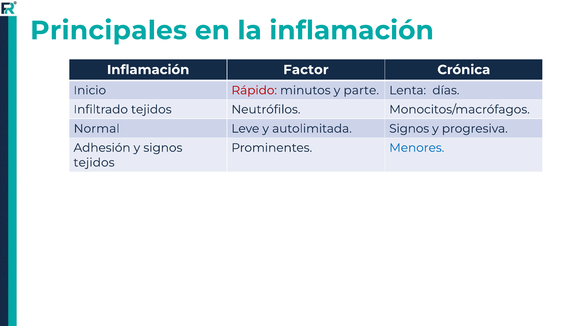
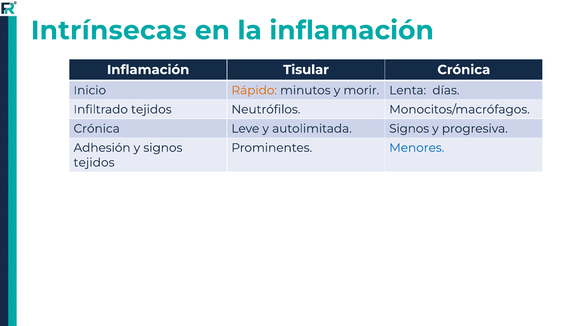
Principales: Principales -> Intrínsecas (109, 30)
Factor: Factor -> Tisular (306, 70)
Rápido colour: red -> orange (254, 90)
parte: parte -> morir (361, 90)
Normal: Normal -> Crónica (97, 128)
